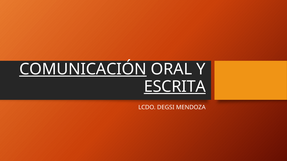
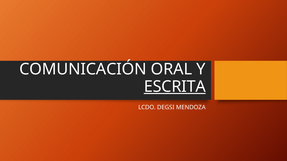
COMUNICACIÓN underline: present -> none (83, 69)
